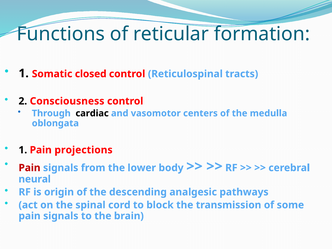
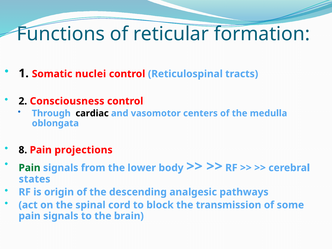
closed: closed -> nuclei (91, 74)
1: 1 -> 8 (23, 150)
Pain colour: red -> green (30, 168)
neural: neural -> states (35, 179)
